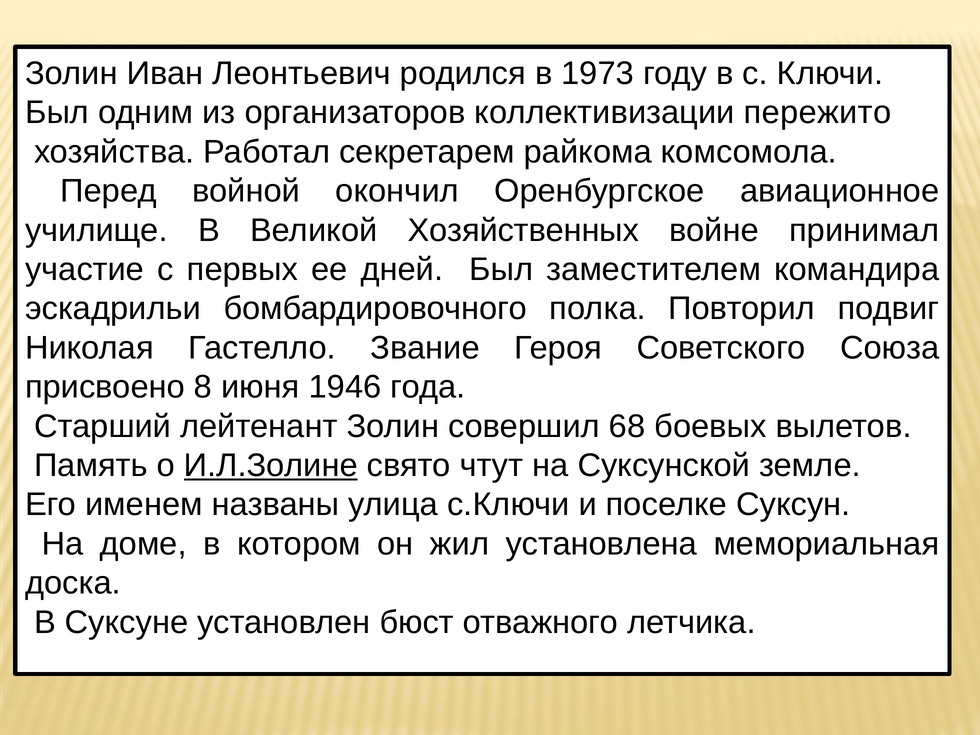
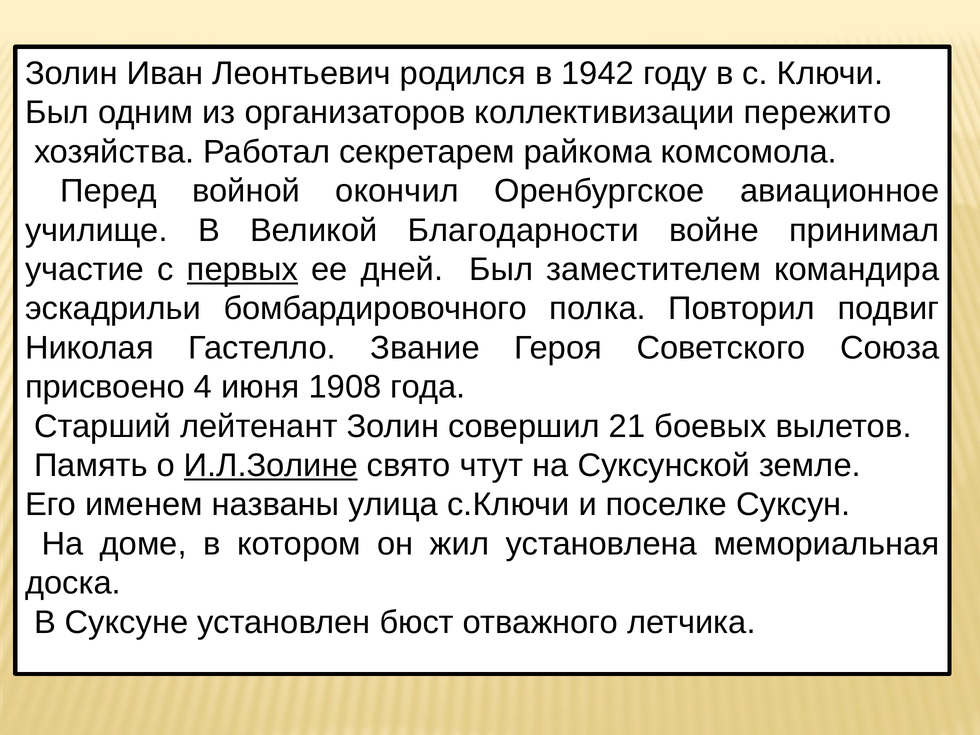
1973: 1973 -> 1942 (598, 73)
Хозяйственных: Хозяйственных -> Благодарности (523, 230)
первых underline: none -> present (242, 269)
8: 8 -> 4 (203, 387)
1946: 1946 -> 1908 (345, 387)
68: 68 -> 21 (627, 426)
